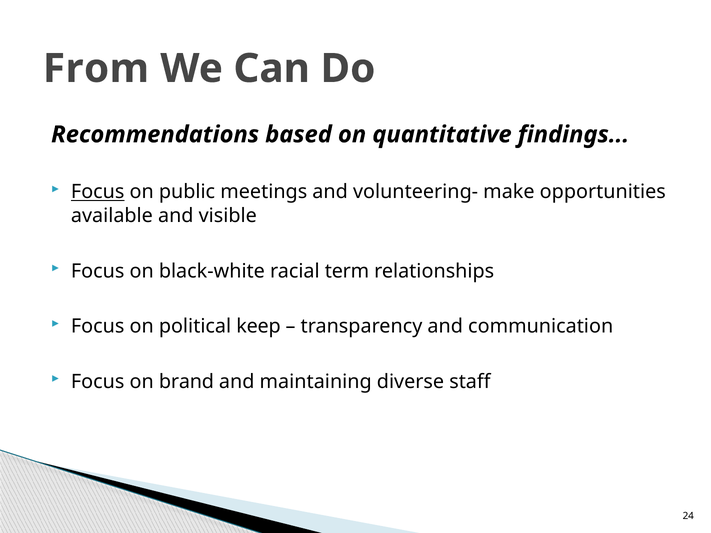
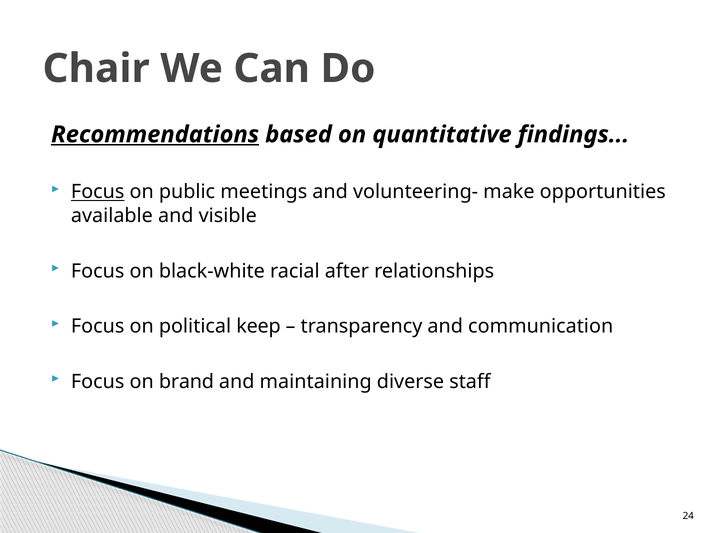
From: From -> Chair (96, 69)
Recommendations underline: none -> present (155, 135)
term: term -> after (347, 271)
